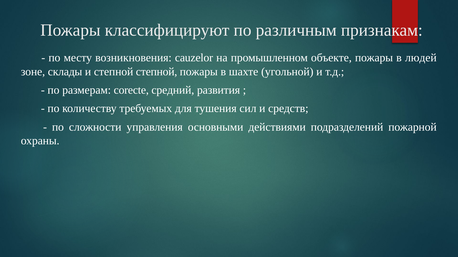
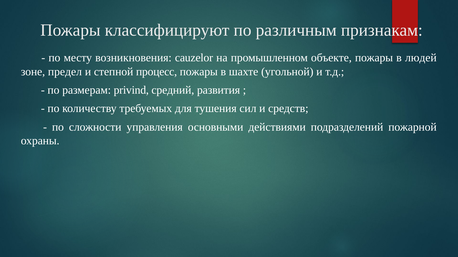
склады: склады -> предел (65, 72)
степной степной: степной -> процесс (157, 72)
corecte: corecte -> privind (131, 90)
